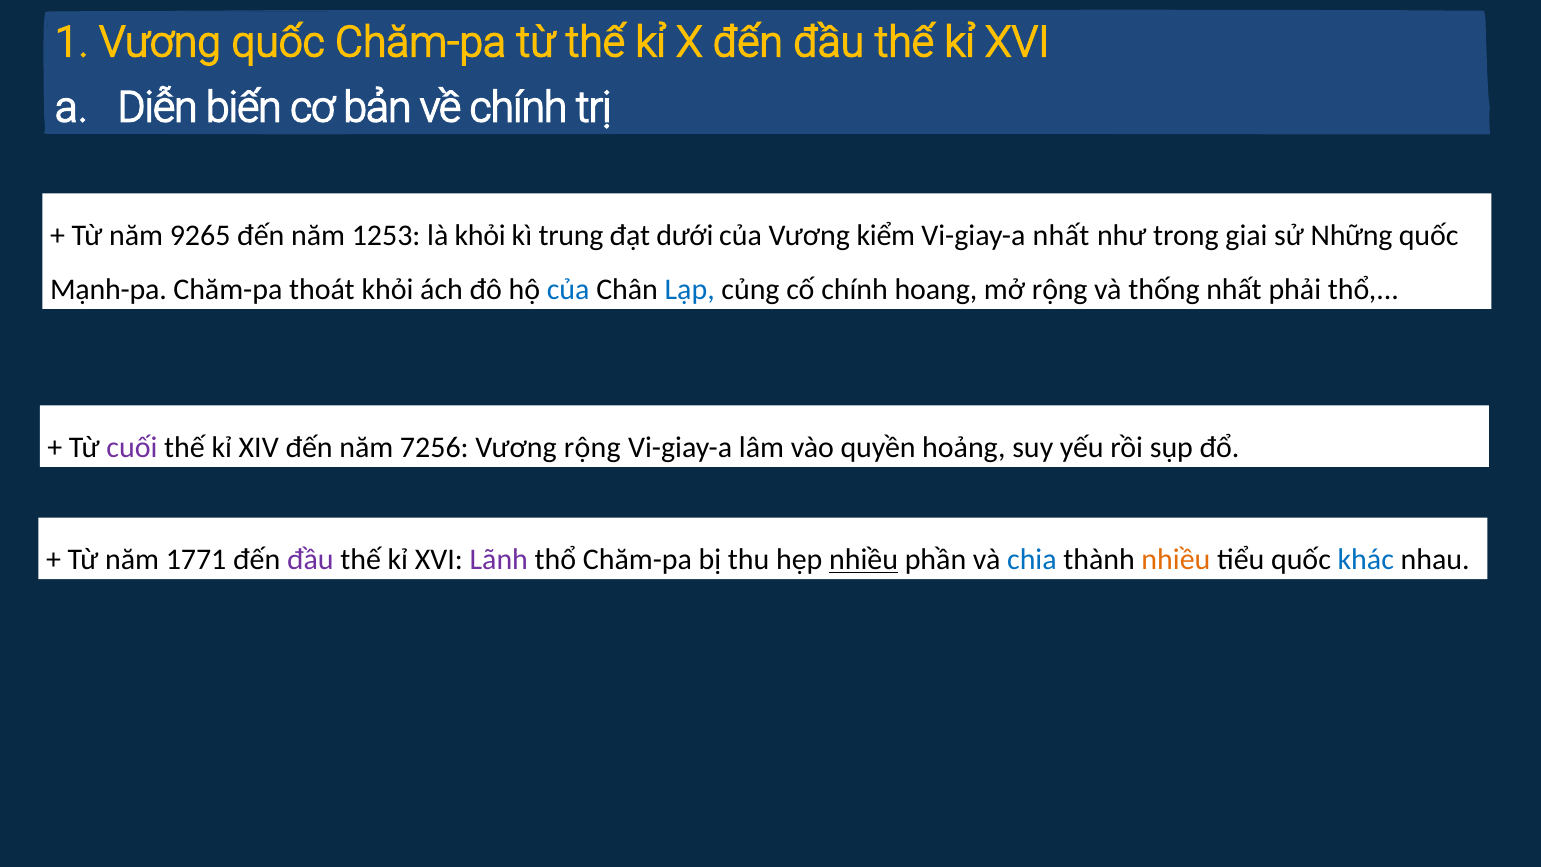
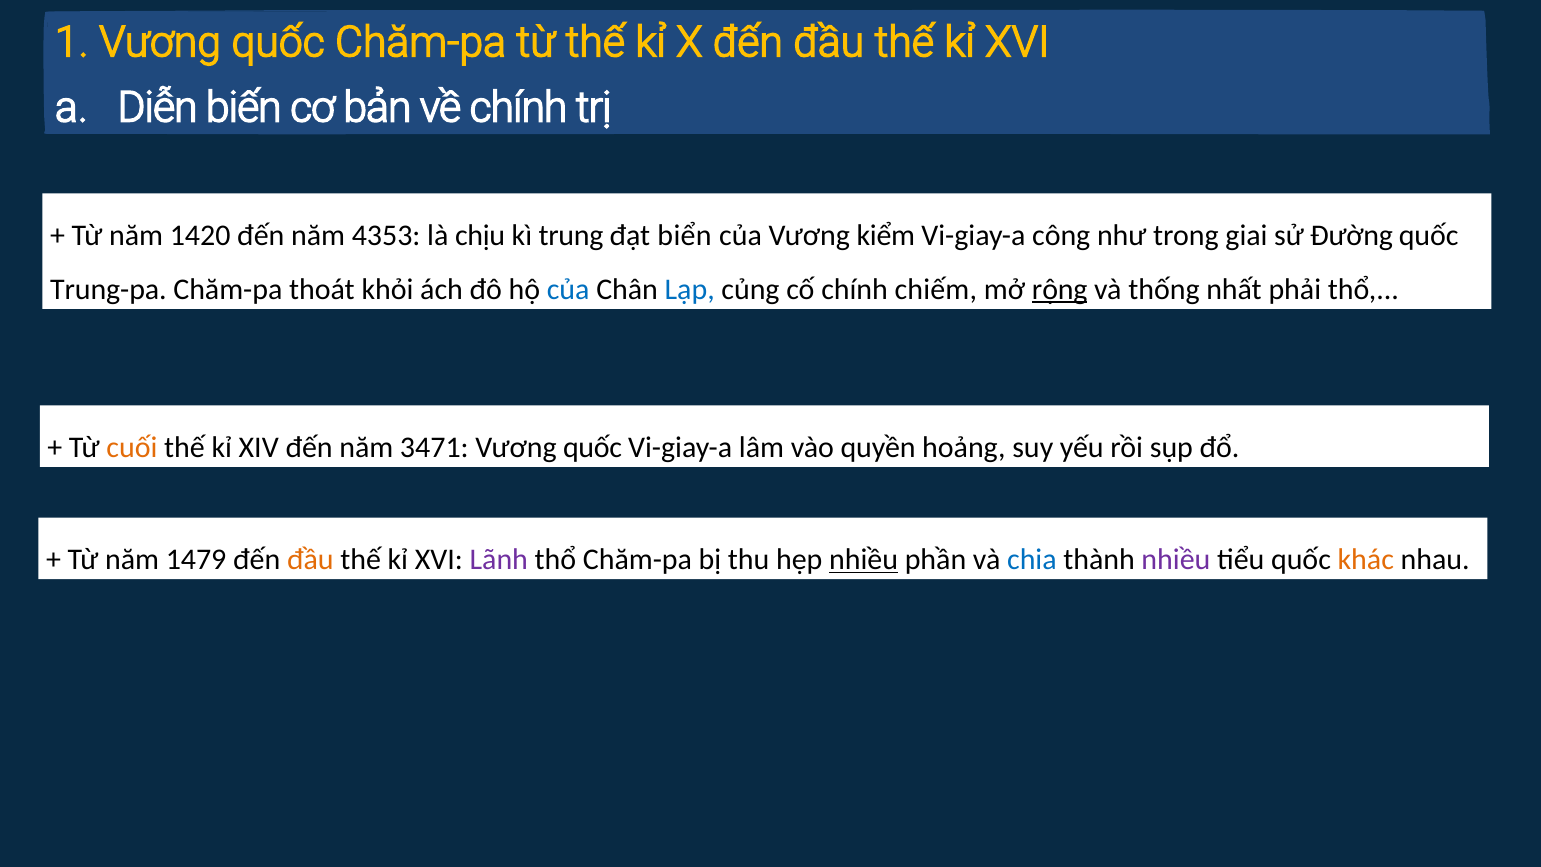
9265: 9265 -> 1420 (200, 235)
1253: 1253 -> 4353 (386, 235)
là khỏi: khỏi -> chịu (480, 235)
dưới: dưới -> biển (685, 235)
Vi-giay-a nhất: nhất -> công (1061, 235)
Những: Những -> Đường (1352, 235)
Mạnh-pa: Mạnh-pa -> Trung-pa (108, 289)
hoang: hoang -> chiếm (936, 289)
rộng underline: none -> present (1060, 289)
cuối colour: purple -> orange (132, 447)
7256: 7256 -> 3471 (434, 447)
rộng: rộng -> quốc (593, 447)
1771: 1771 -> 1479 (196, 559)
đầu colour: purple -> orange (310, 559)
nhiều colour: orange -> purple (1176, 559)
khác colour: blue -> orange (1366, 559)
